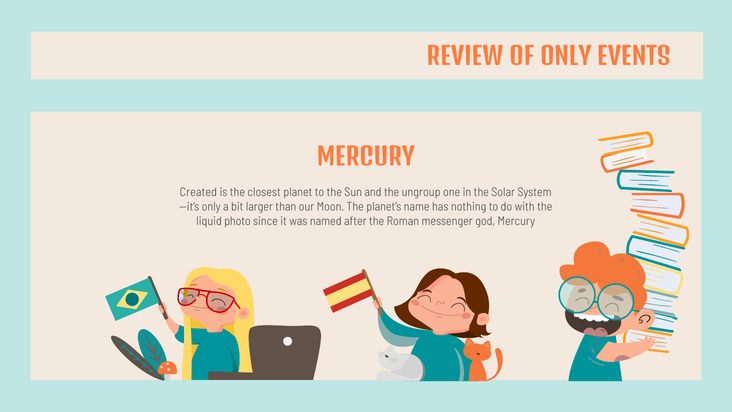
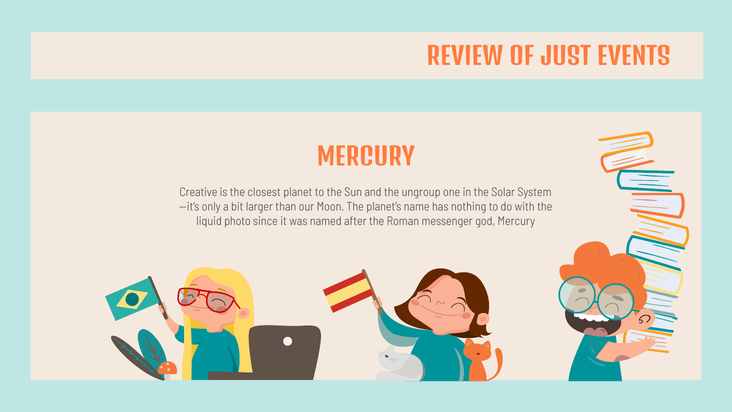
OF ONLY: ONLY -> JUST (566, 57)
Created: Created -> Creative (198, 192)
